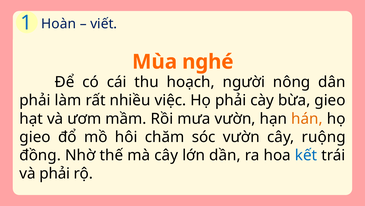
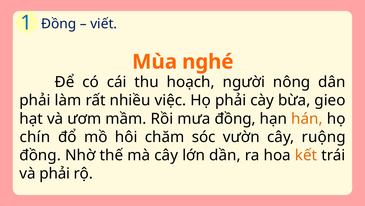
1 Hoàn: Hoàn -> Đồng (59, 24)
mưa vườn: vườn -> đồng (235, 119)
gieo: gieo -> chín (35, 137)
kết colour: blue -> orange (306, 155)
